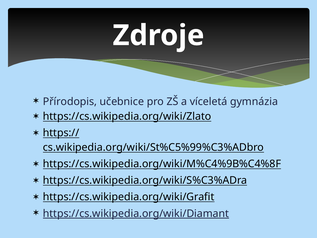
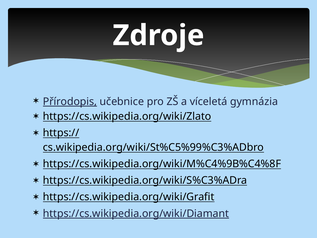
Přírodopis underline: none -> present (70, 101)
